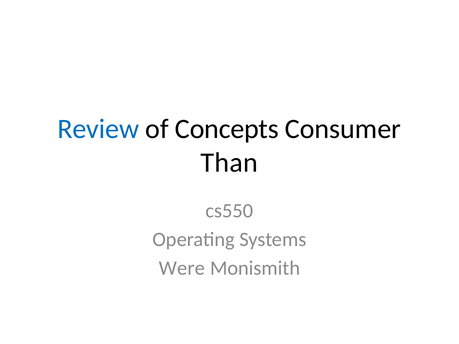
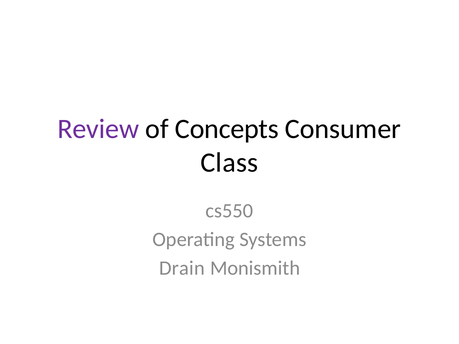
Review colour: blue -> purple (98, 129)
Than: Than -> Class (229, 163)
Were: Were -> Drain (182, 268)
